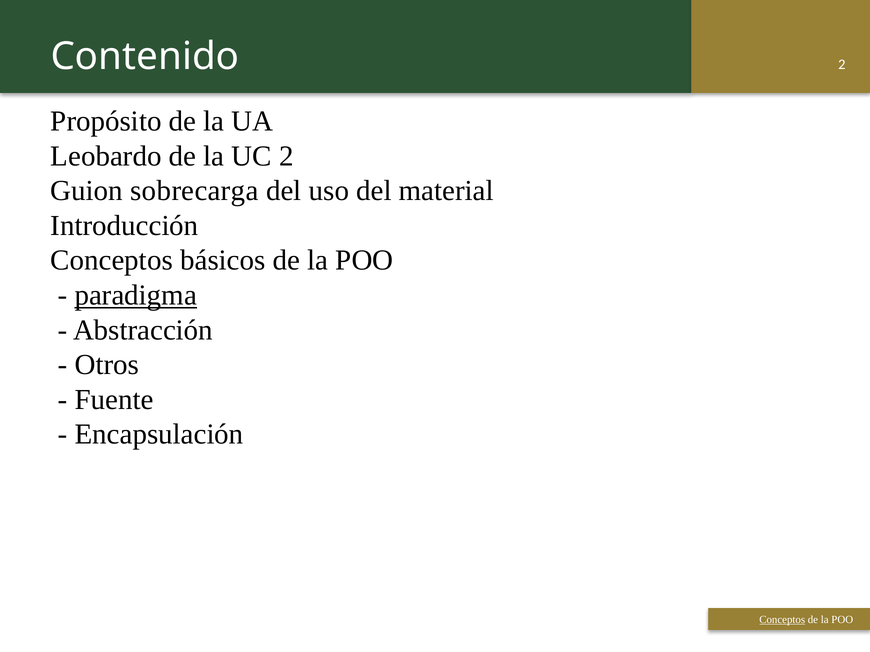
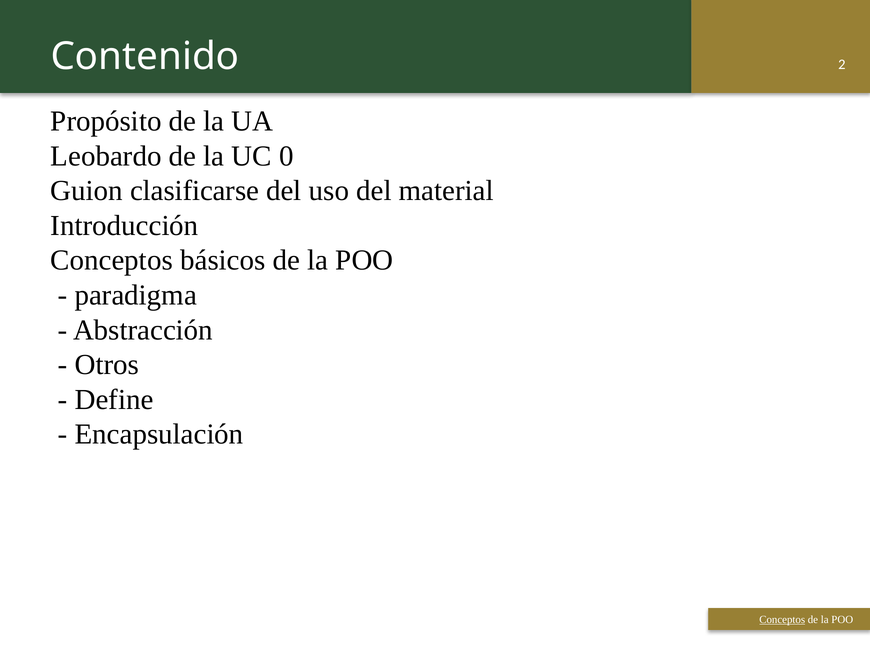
UC 2: 2 -> 0 (286, 156)
sobrecarga: sobrecarga -> clasificarse (195, 191)
paradigma underline: present -> none (136, 295)
Fuente: Fuente -> Define (114, 400)
